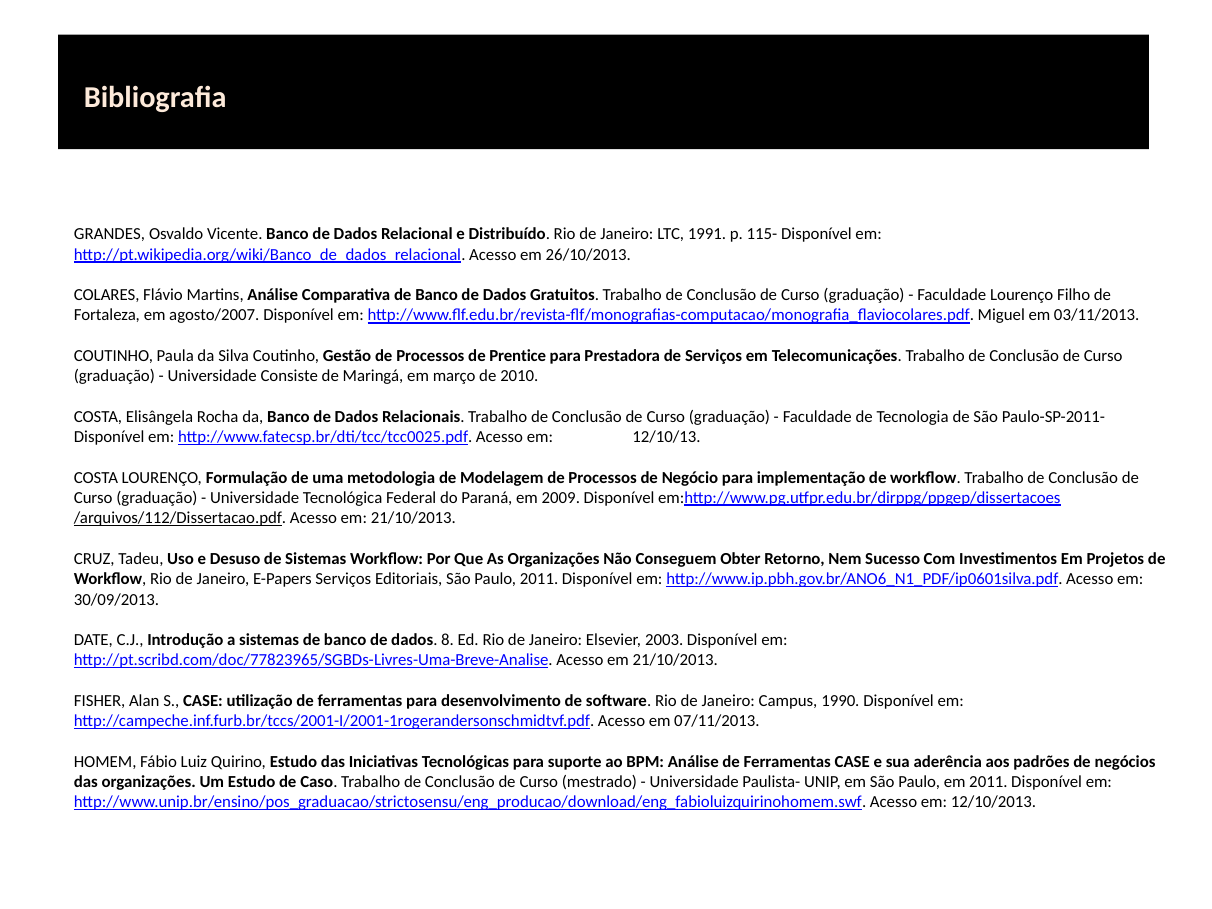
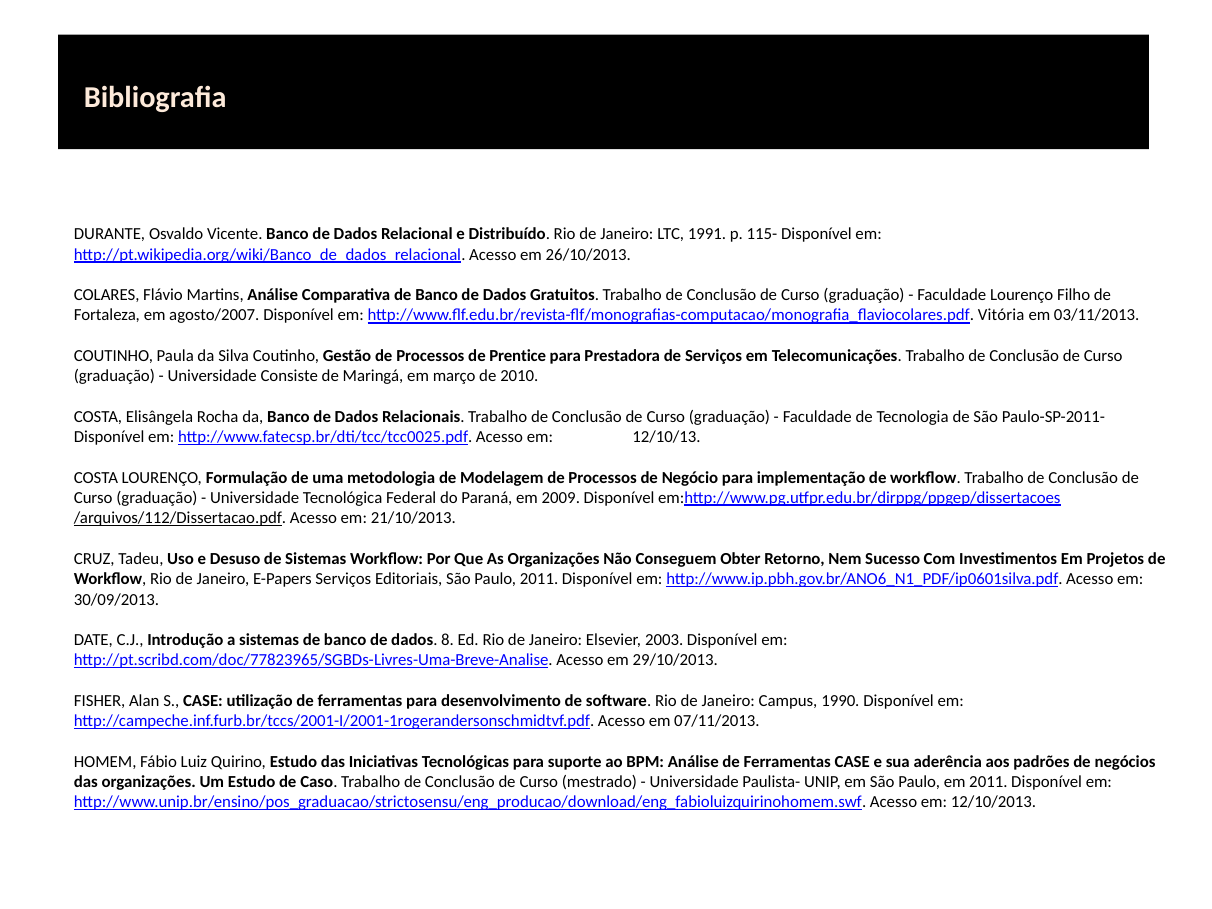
GRANDES: GRANDES -> DURANTE (110, 234)
Miguel: Miguel -> Vitória (1001, 315)
http://pt.scribd.com/doc/77823965/SGBDs-Livres-Uma-Breve-Analise Acesso em 21/10/2013: 21/10/2013 -> 29/10/2013 (675, 660)
